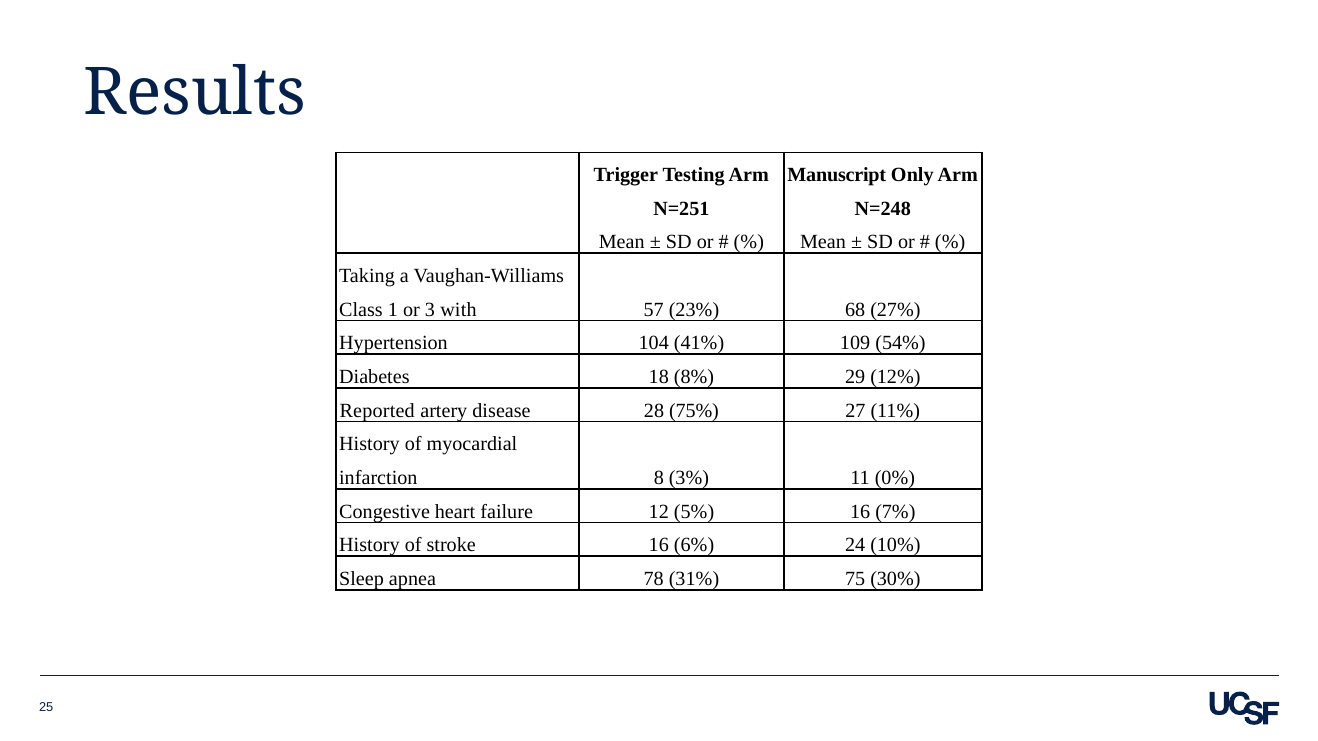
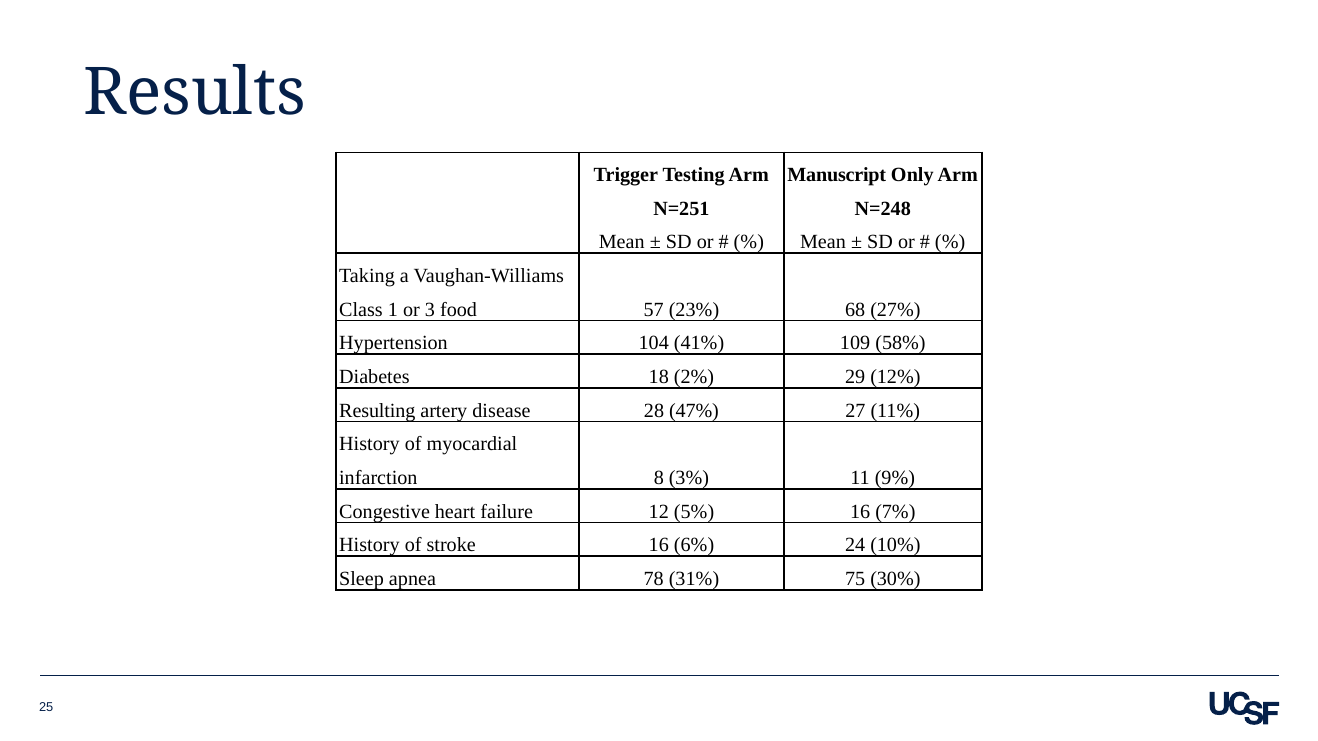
with: with -> food (459, 310)
54%: 54% -> 58% (900, 343)
8%: 8% -> 2% (694, 377)
Reported: Reported -> Resulting (377, 411)
75%: 75% -> 47% (694, 411)
0%: 0% -> 9% (895, 478)
